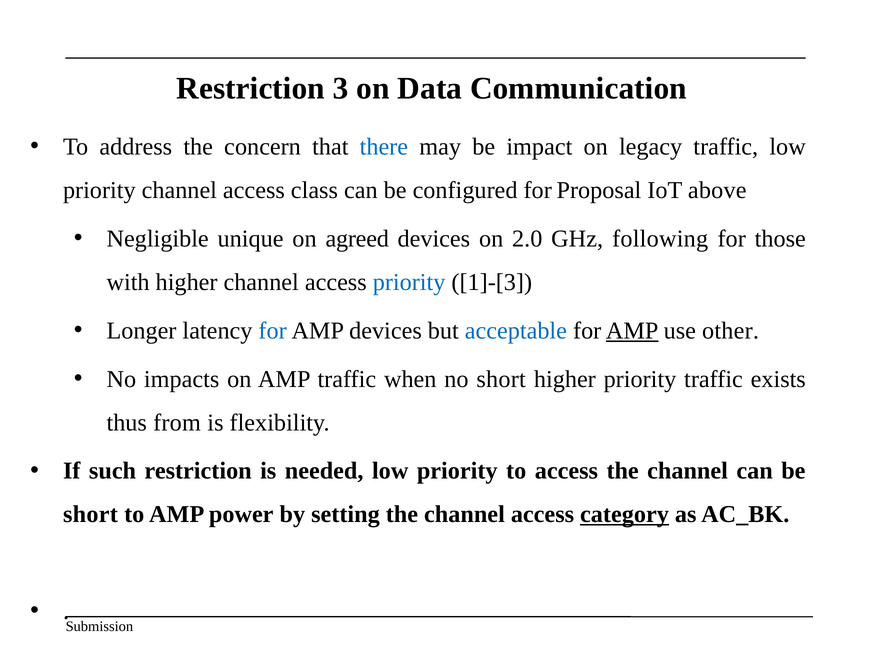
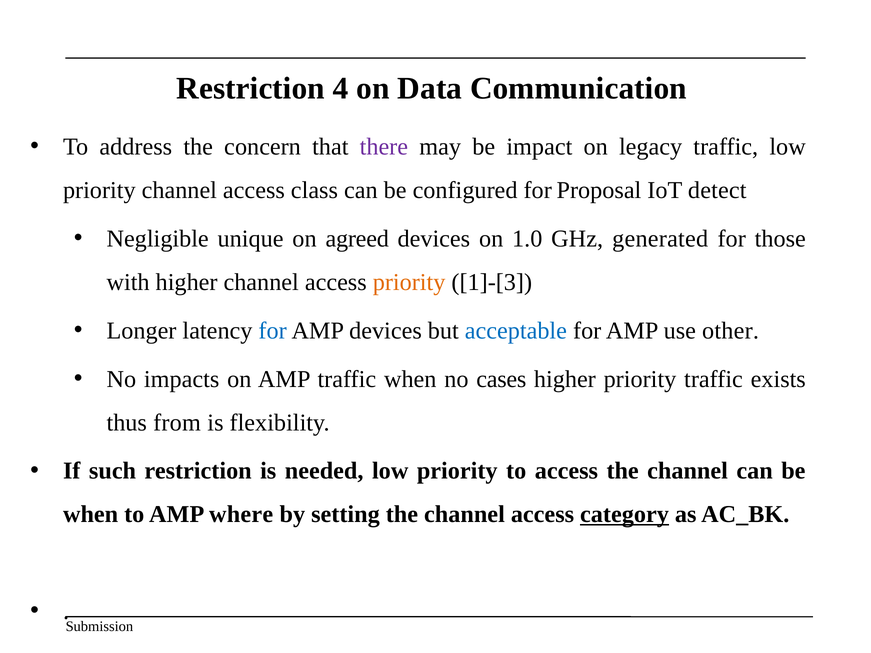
3: 3 -> 4 (341, 88)
there colour: blue -> purple (384, 147)
above: above -> detect (717, 190)
2.0: 2.0 -> 1.0 (527, 239)
following: following -> generated (660, 239)
priority colour: blue -> orange (409, 282)
AMP underline: present -> none (632, 331)
no short: short -> cases (501, 379)
short: short -> when (91, 515)
power: power -> where (241, 515)
